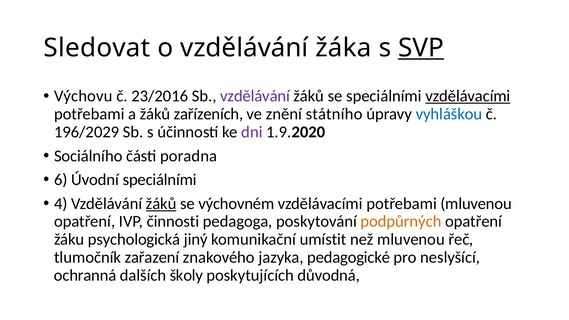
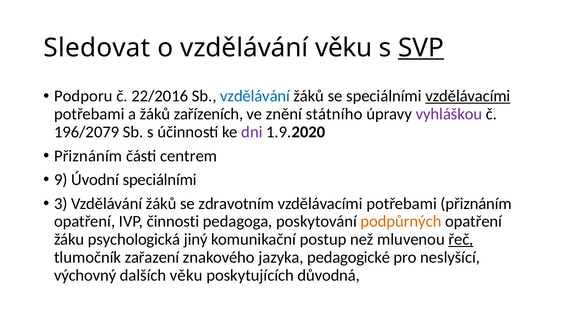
vzdělávání žáka: žáka -> věku (344, 48)
Výchovu: Výchovu -> Podporu (83, 96)
23/2016: 23/2016 -> 22/2016 (160, 96)
vzdělávání colour: purple -> blue (255, 96)
vyhláškou colour: blue -> purple (449, 114)
196/2029: 196/2029 -> 196/2079 (87, 132)
Sociálního: Sociálního -> Přiznáním (88, 156)
poradna: poradna -> centrem (189, 156)
6: 6 -> 9 (61, 180)
4: 4 -> 3 (61, 204)
žáků underline: present -> none (161, 204)
výchovném: výchovném -> zdravotním (236, 204)
potřebami mluvenou: mluvenou -> přiznáním (476, 204)
umístit: umístit -> postup (323, 239)
řeč underline: none -> present (461, 239)
ochranná: ochranná -> výchovný (85, 275)
dalších školy: školy -> věku (186, 275)
